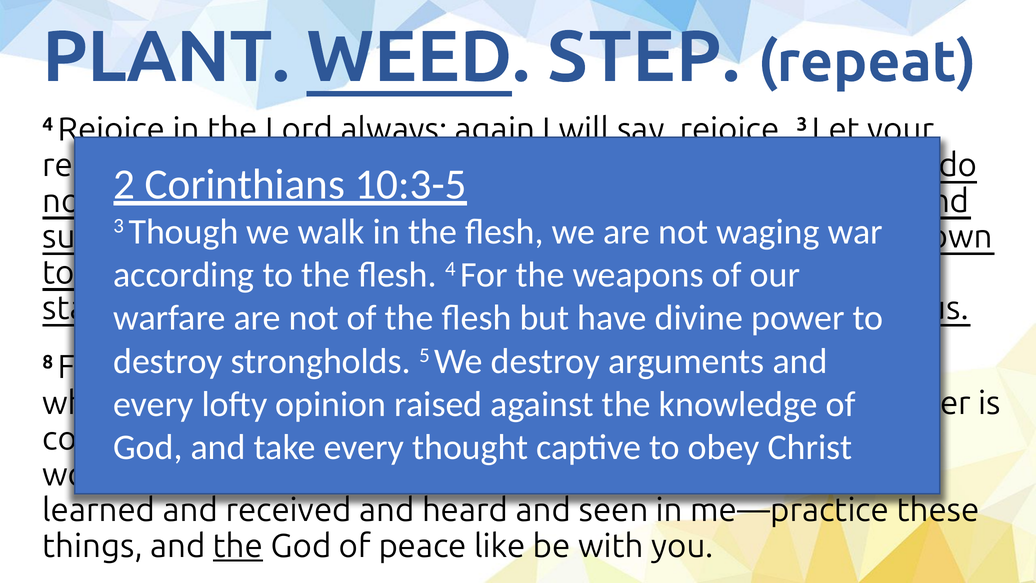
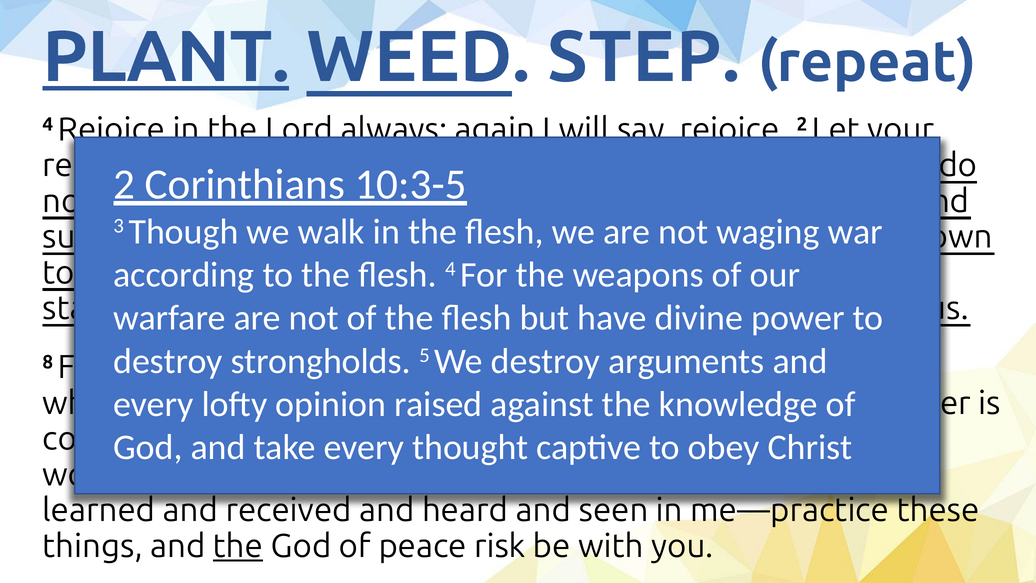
PLANT underline: none -> present (166, 57)
3: 3 -> 2 (802, 124)
like: like -> risk (500, 546)
